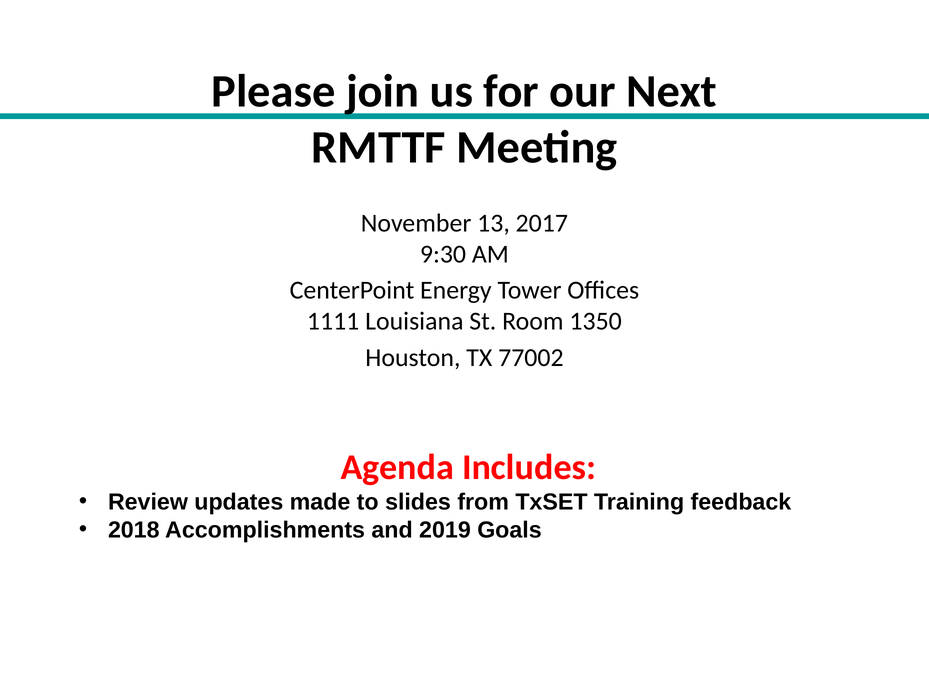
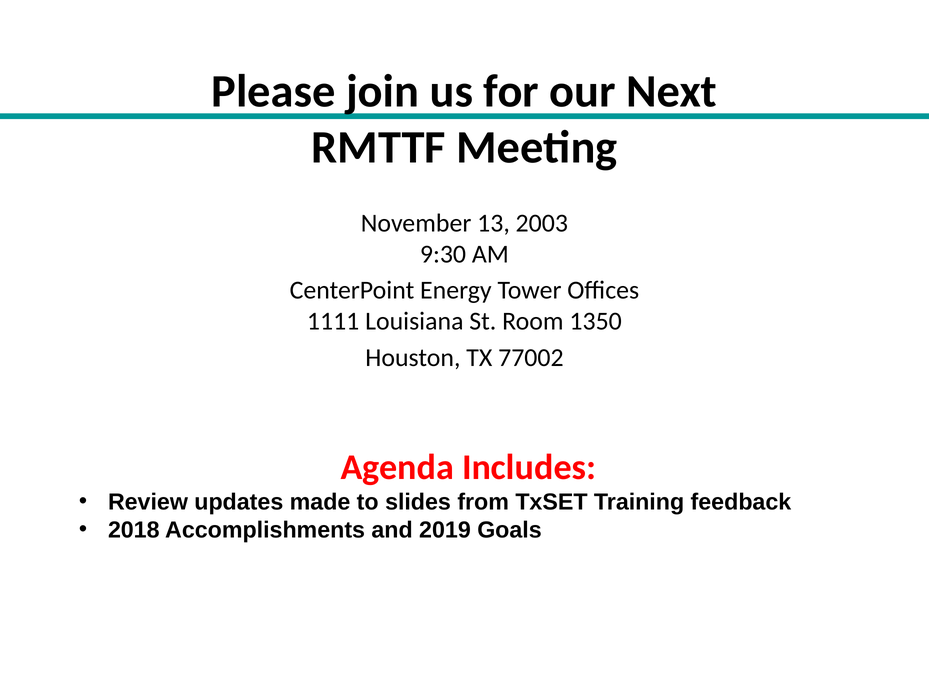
2017: 2017 -> 2003 (542, 223)
